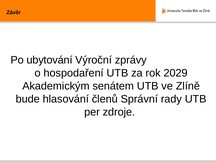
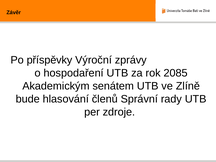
ubytování: ubytování -> příspěvky (50, 60)
2029: 2029 -> 2085 (176, 73)
